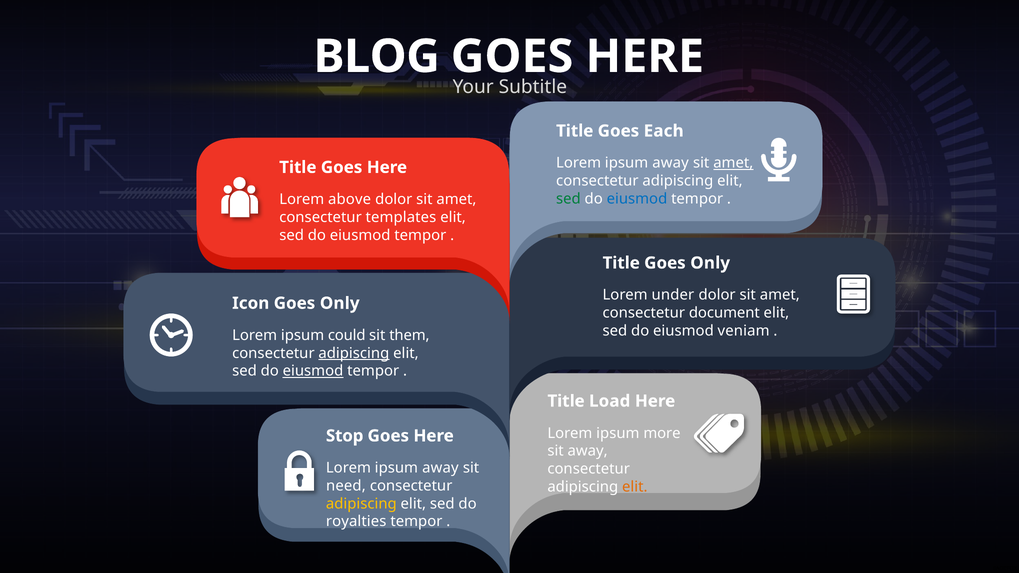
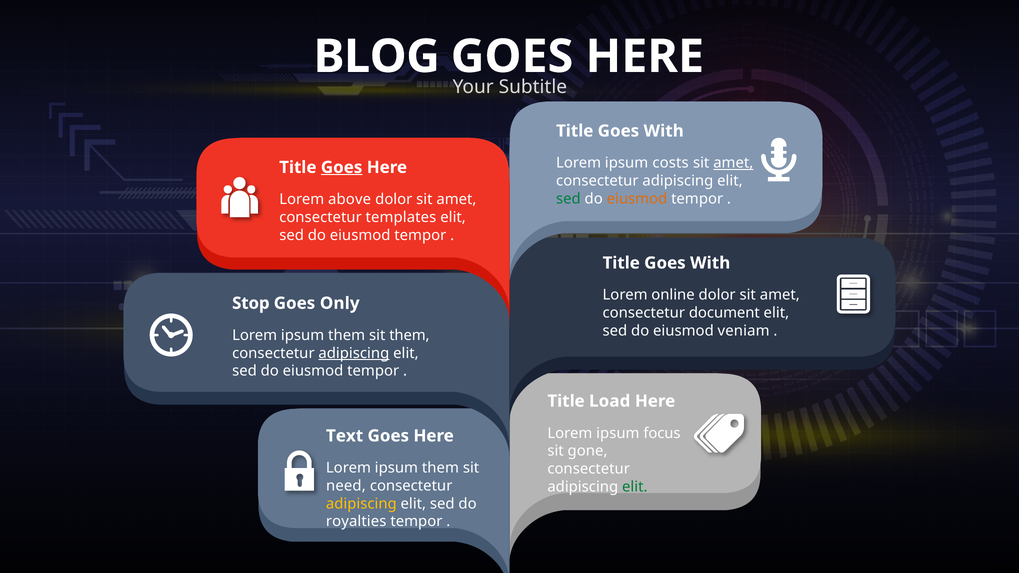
Each: Each -> With (664, 131)
away: away -> costs (671, 163)
Goes underline: none -> present (342, 167)
eiusmod colour: blue -> orange (637, 199)
Only: Only -> With (710, 263)
under: under -> online (673, 295)
Icon: Icon -> Stop (251, 303)
could: could -> them (347, 335)
eiusmod underline: present -> none (313, 371)
more: more -> focus (662, 433)
Stop: Stop -> Text (345, 436)
sit away: away -> gone (588, 451)
away: away -> them (440, 468)
elit colour: orange -> green (635, 487)
